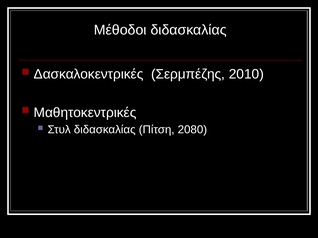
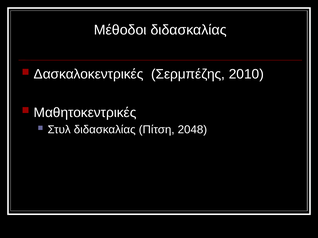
2080: 2080 -> 2048 (192, 130)
